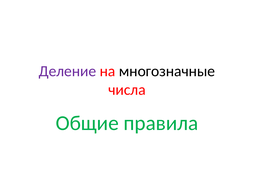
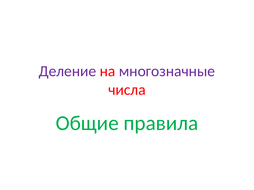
многозначные colour: black -> purple (167, 71)
